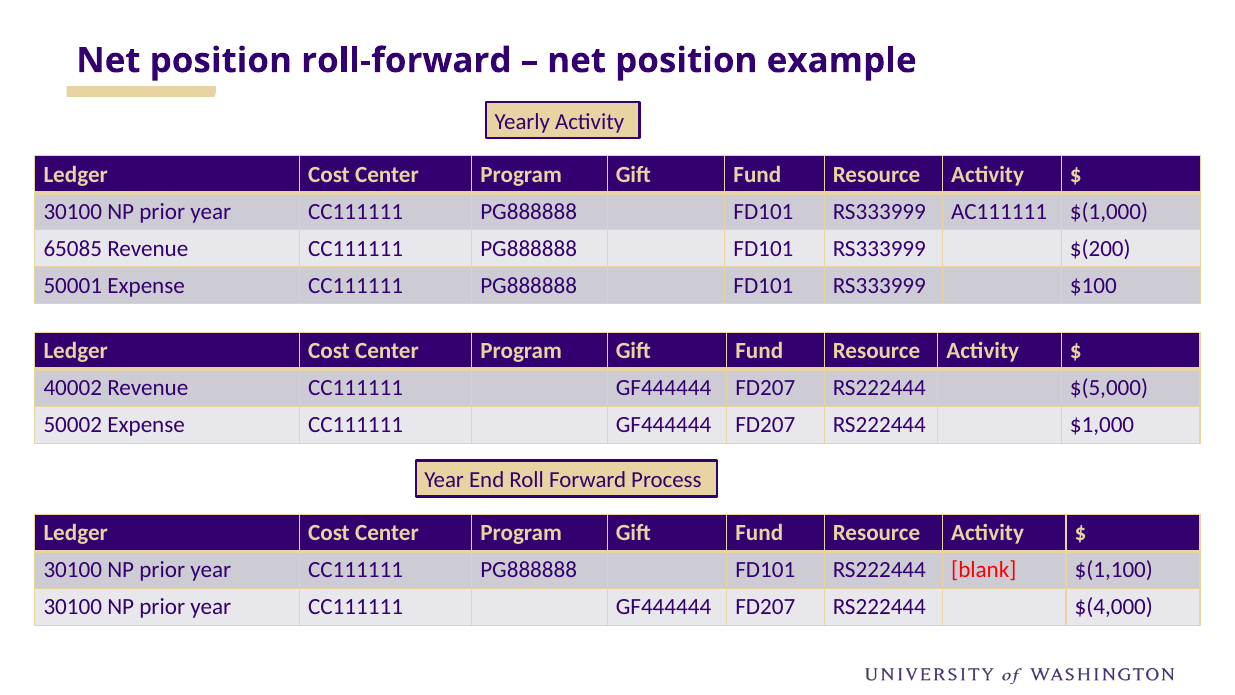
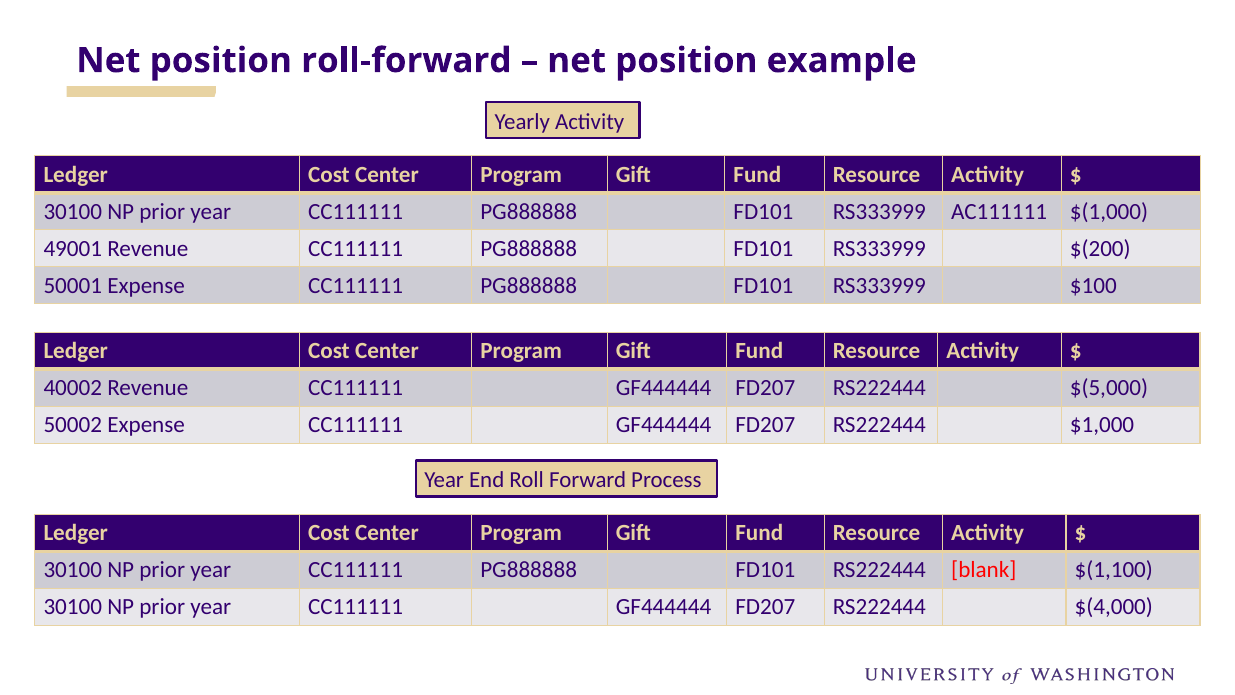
65085: 65085 -> 49001 (73, 248)
